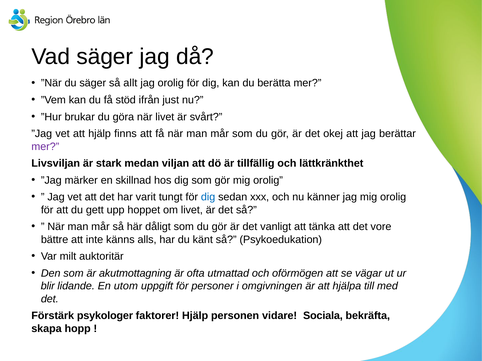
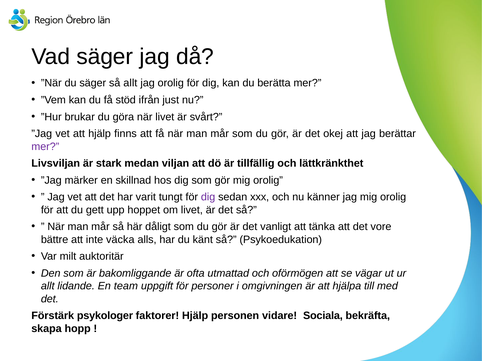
dig colour: blue -> purple (208, 197)
känns: känns -> väcka (120, 240)
akutmottagning: akutmottagning -> bakomliggande (135, 274)
blir: blir -> allt (48, 286)
utom: utom -> team (126, 286)
